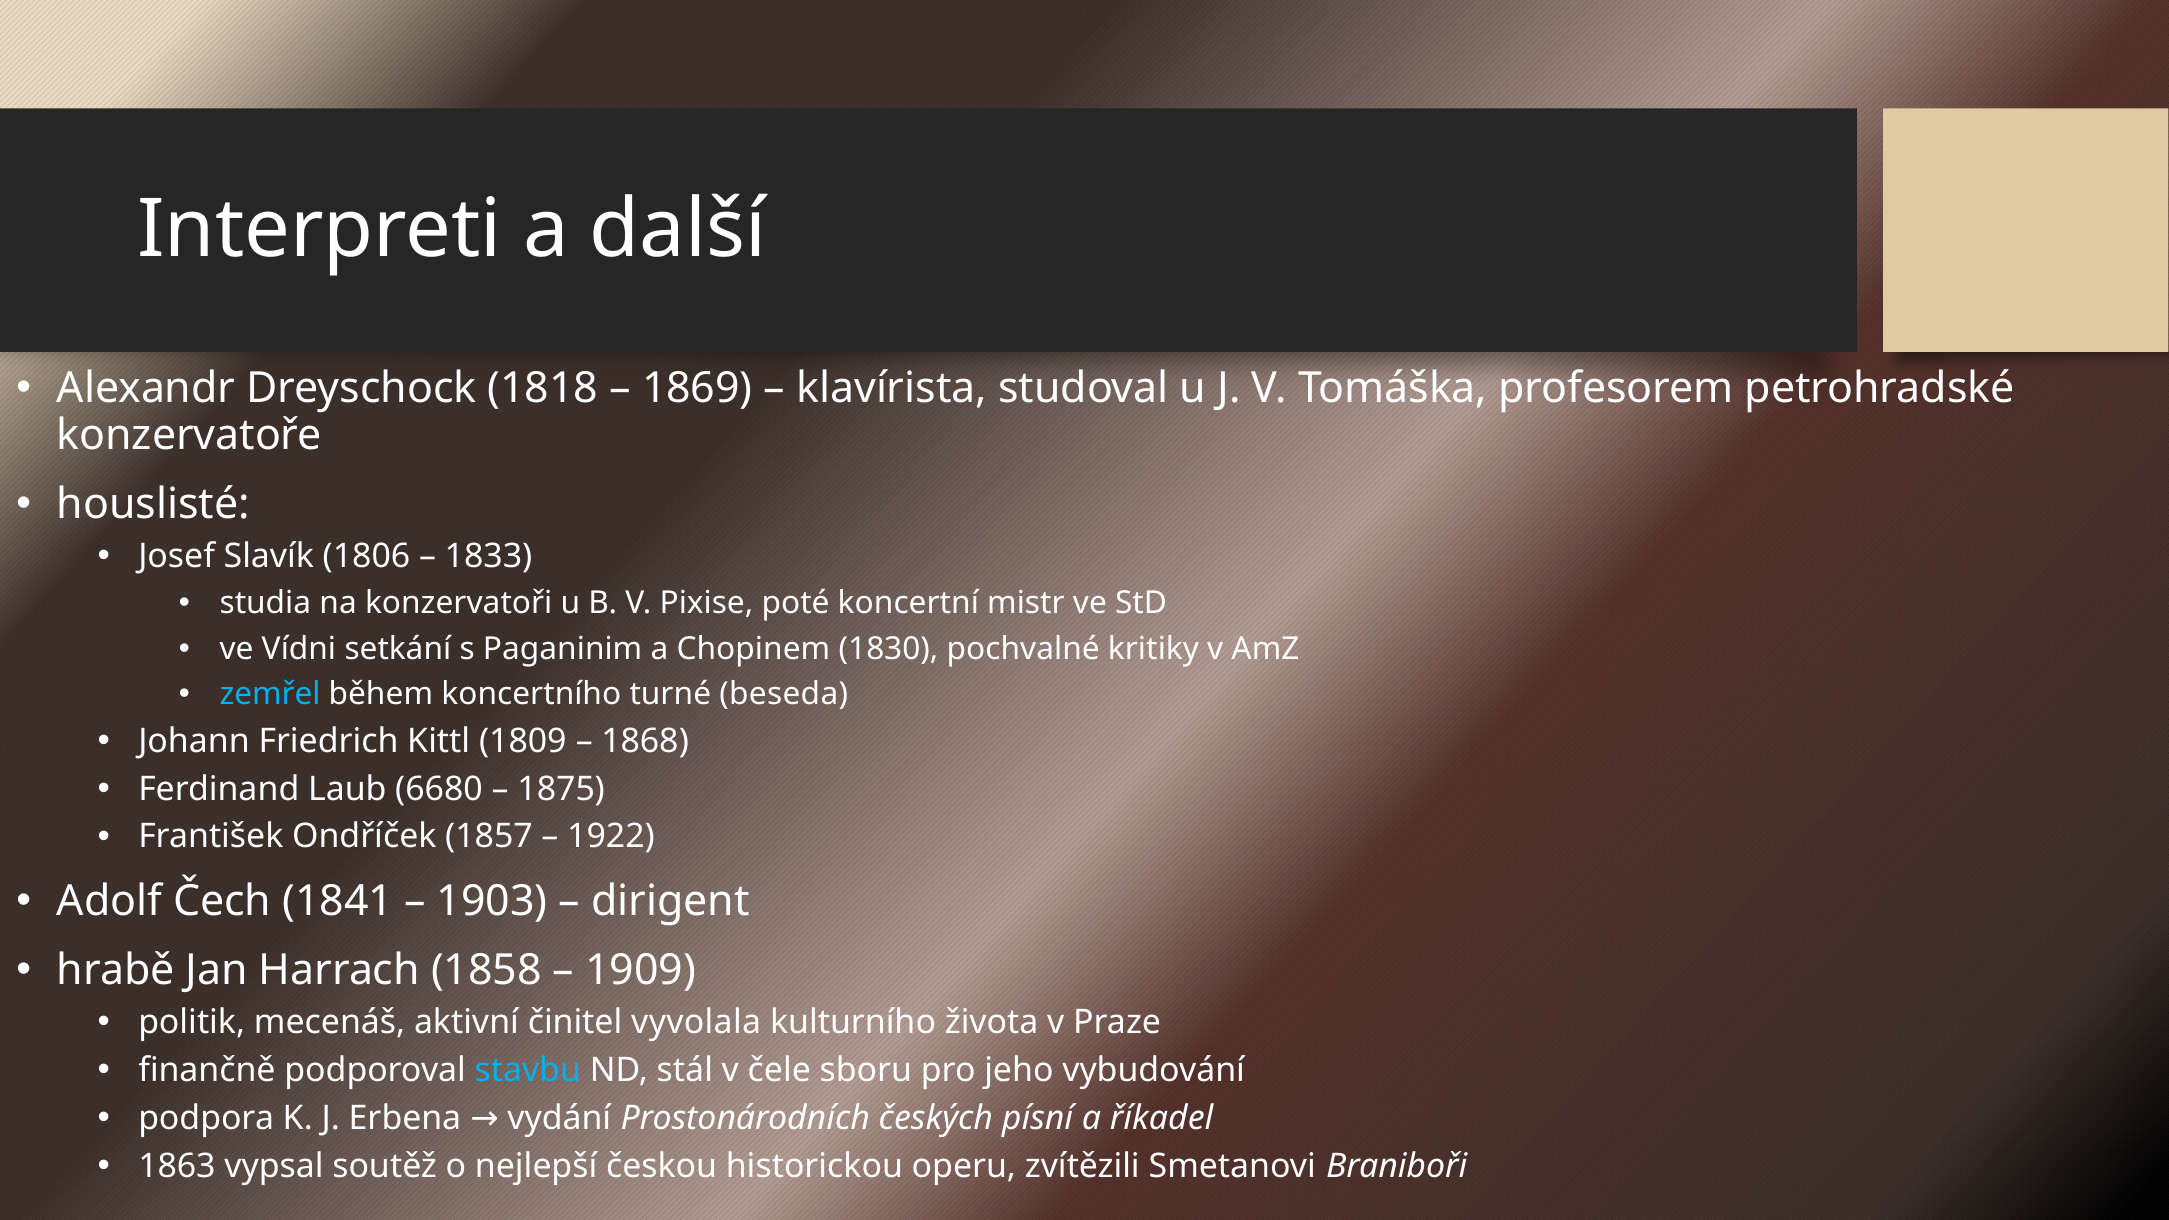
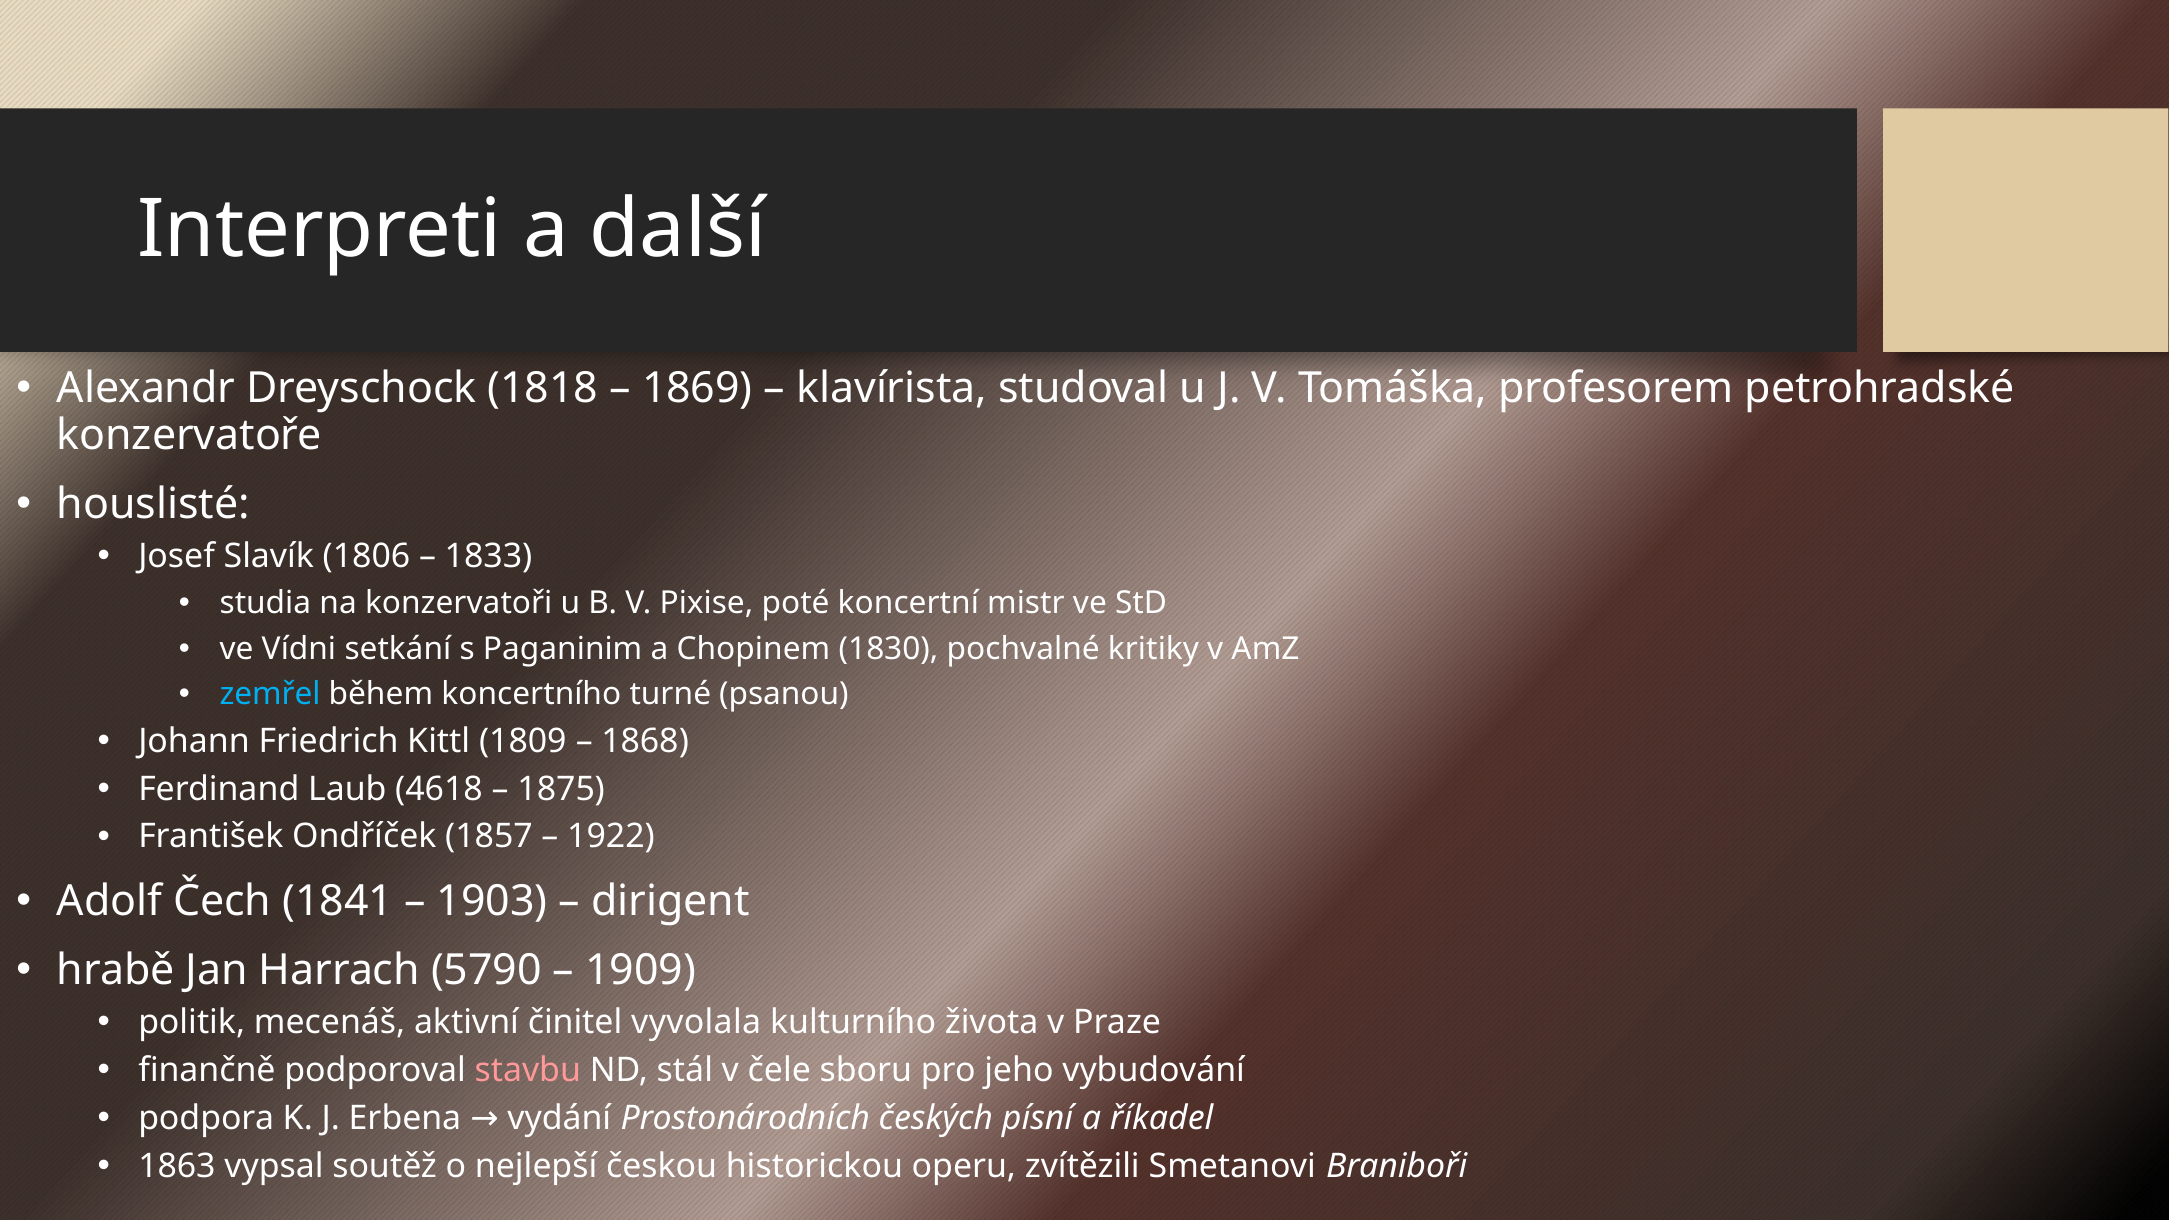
beseda: beseda -> psanou (784, 694)
6680: 6680 -> 4618 (439, 789)
1858: 1858 -> 5790 (487, 970)
stavbu colour: light blue -> pink (528, 1071)
